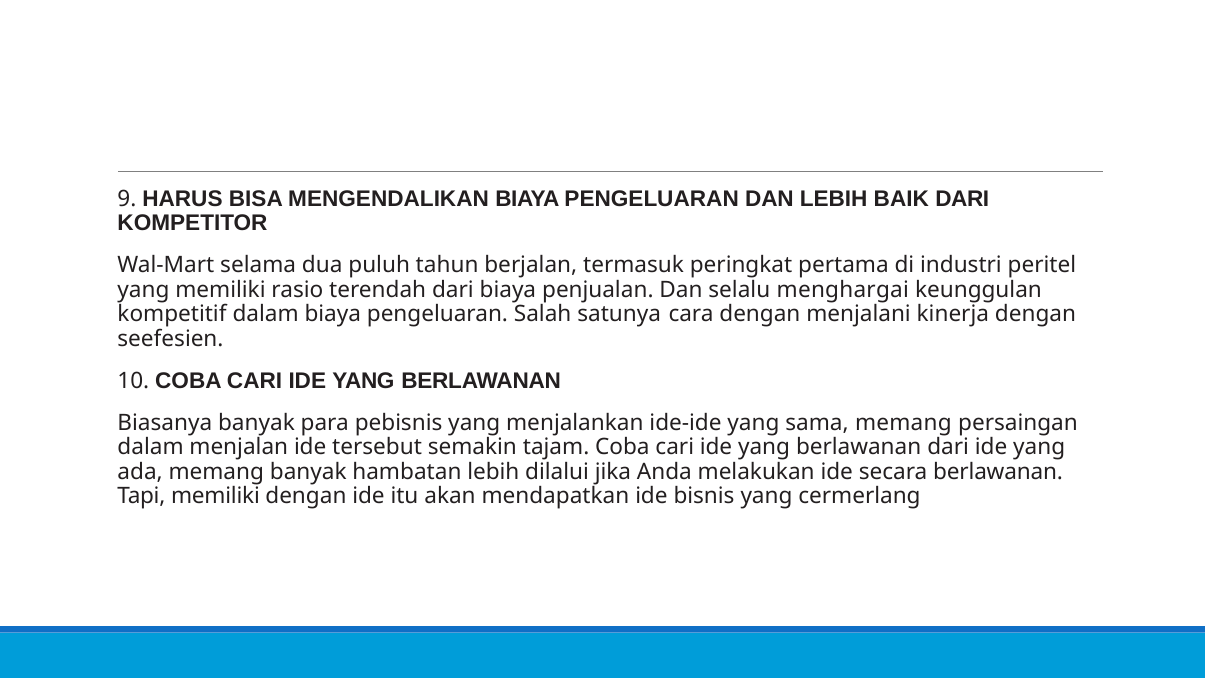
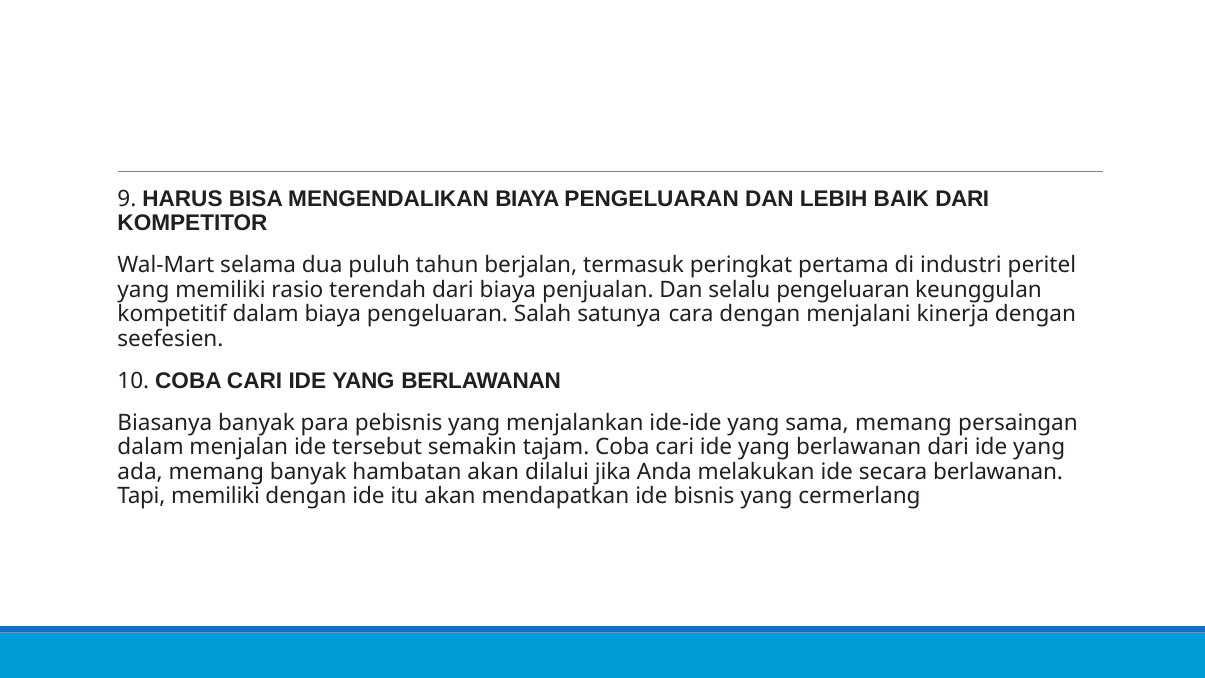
selalu menghargai: menghargai -> pengeluaran (843, 290)
hambatan lebih: lebih -> akan (493, 471)
